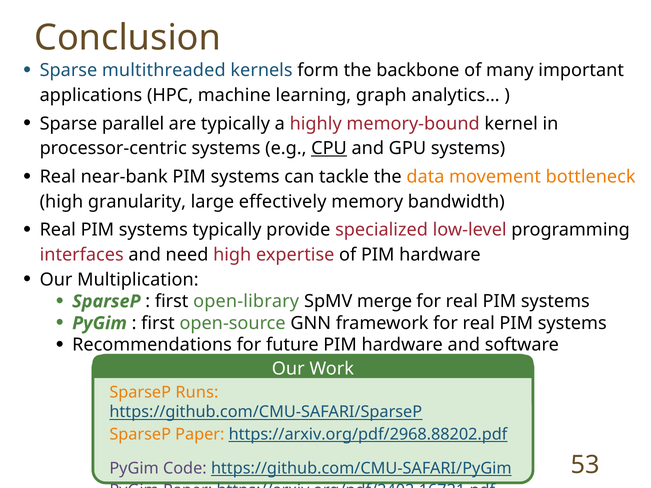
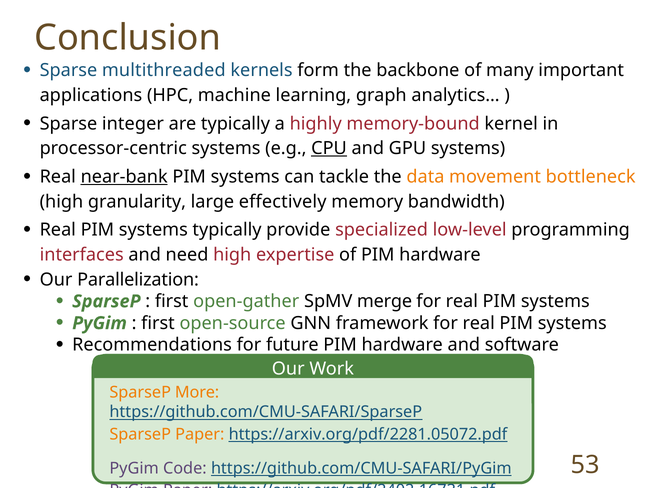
parallel: parallel -> integer (133, 124)
near-bank underline: none -> present (124, 177)
Multiplication: Multiplication -> Parallelization (138, 280)
open-library: open-library -> open-gather (246, 302)
Runs: Runs -> More (197, 393)
https://arxiv.org/pdf/2968.88202.pdf: https://arxiv.org/pdf/2968.88202.pdf -> https://arxiv.org/pdf/2281.05072.pdf (368, 434)
